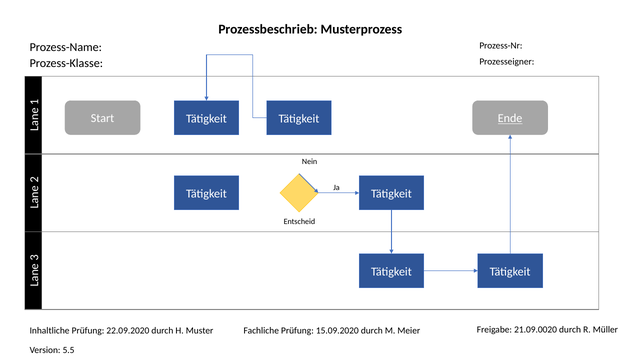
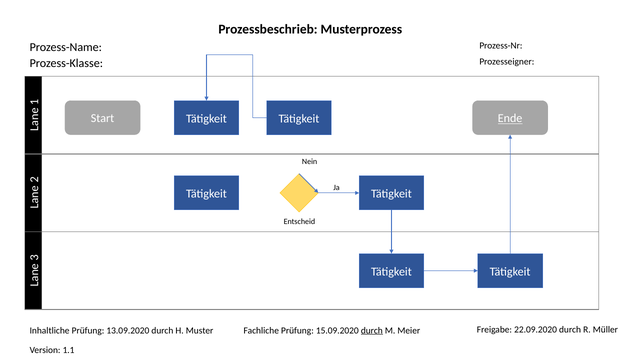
22.09.2020: 22.09.2020 -> 13.09.2020 (128, 330)
durch underline: none -> present (372, 330)
21.09.0020: 21.09.0020 -> 22.09.2020 (536, 329)
5.5: 5.5 -> 1.1 (69, 350)
